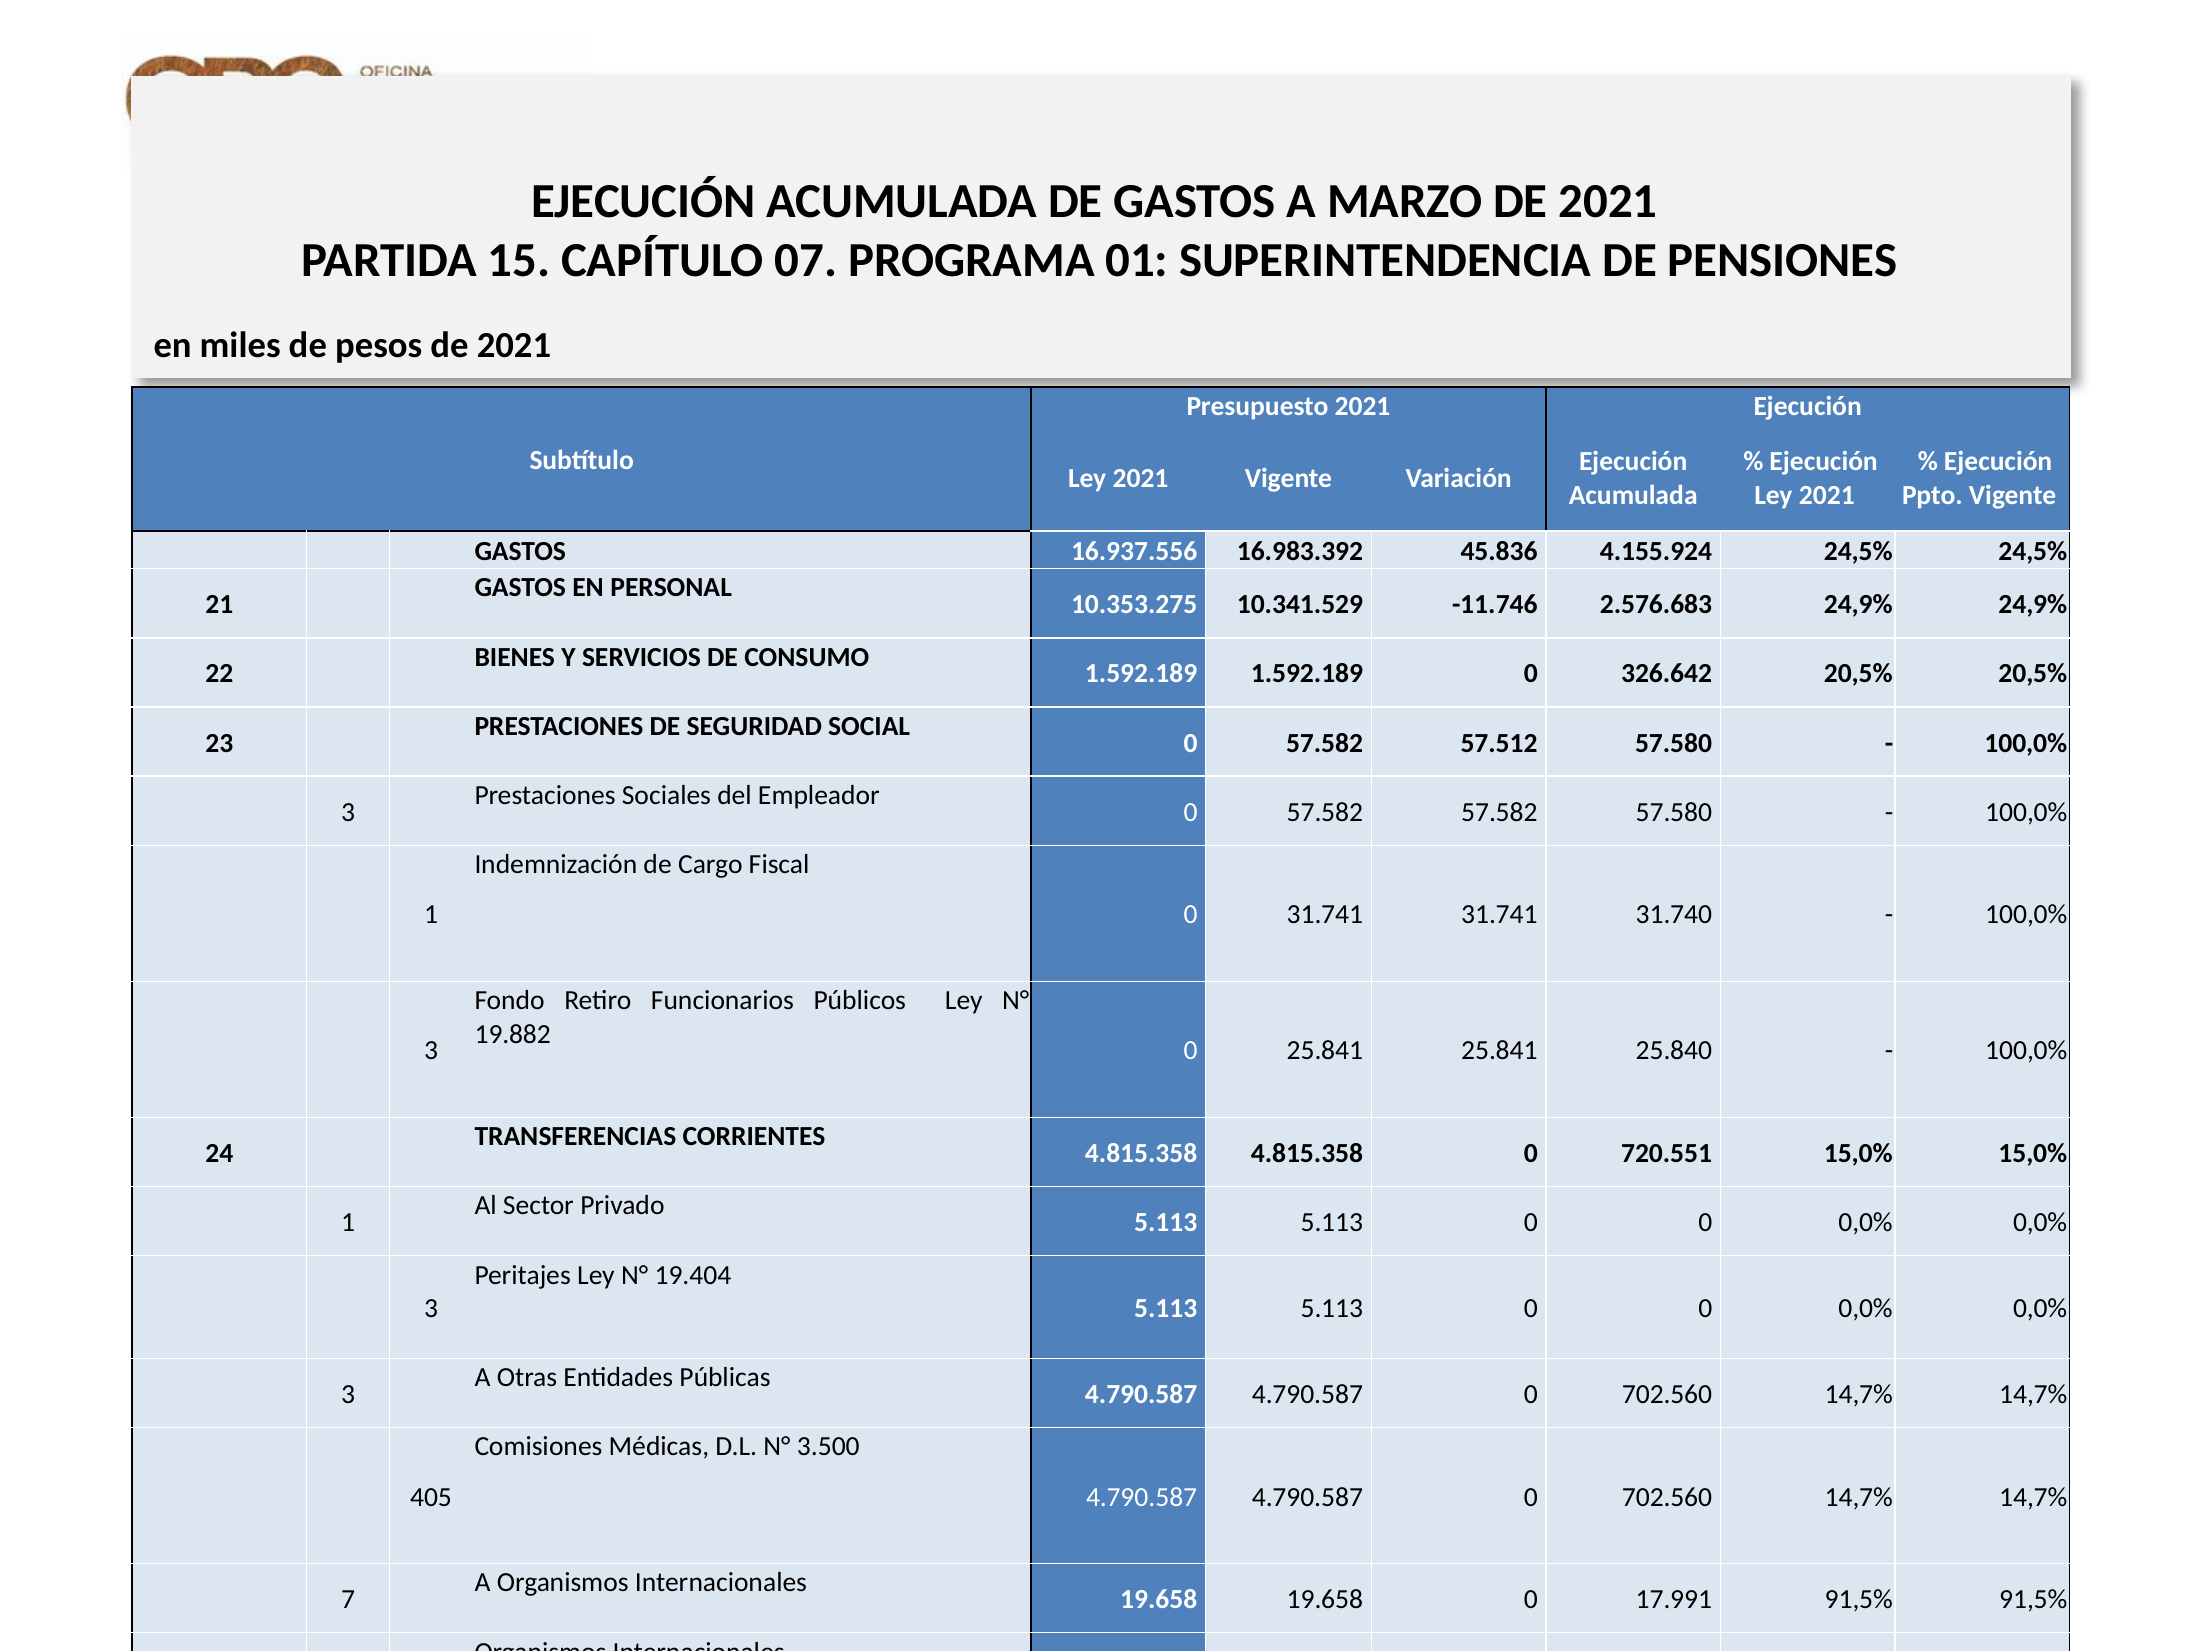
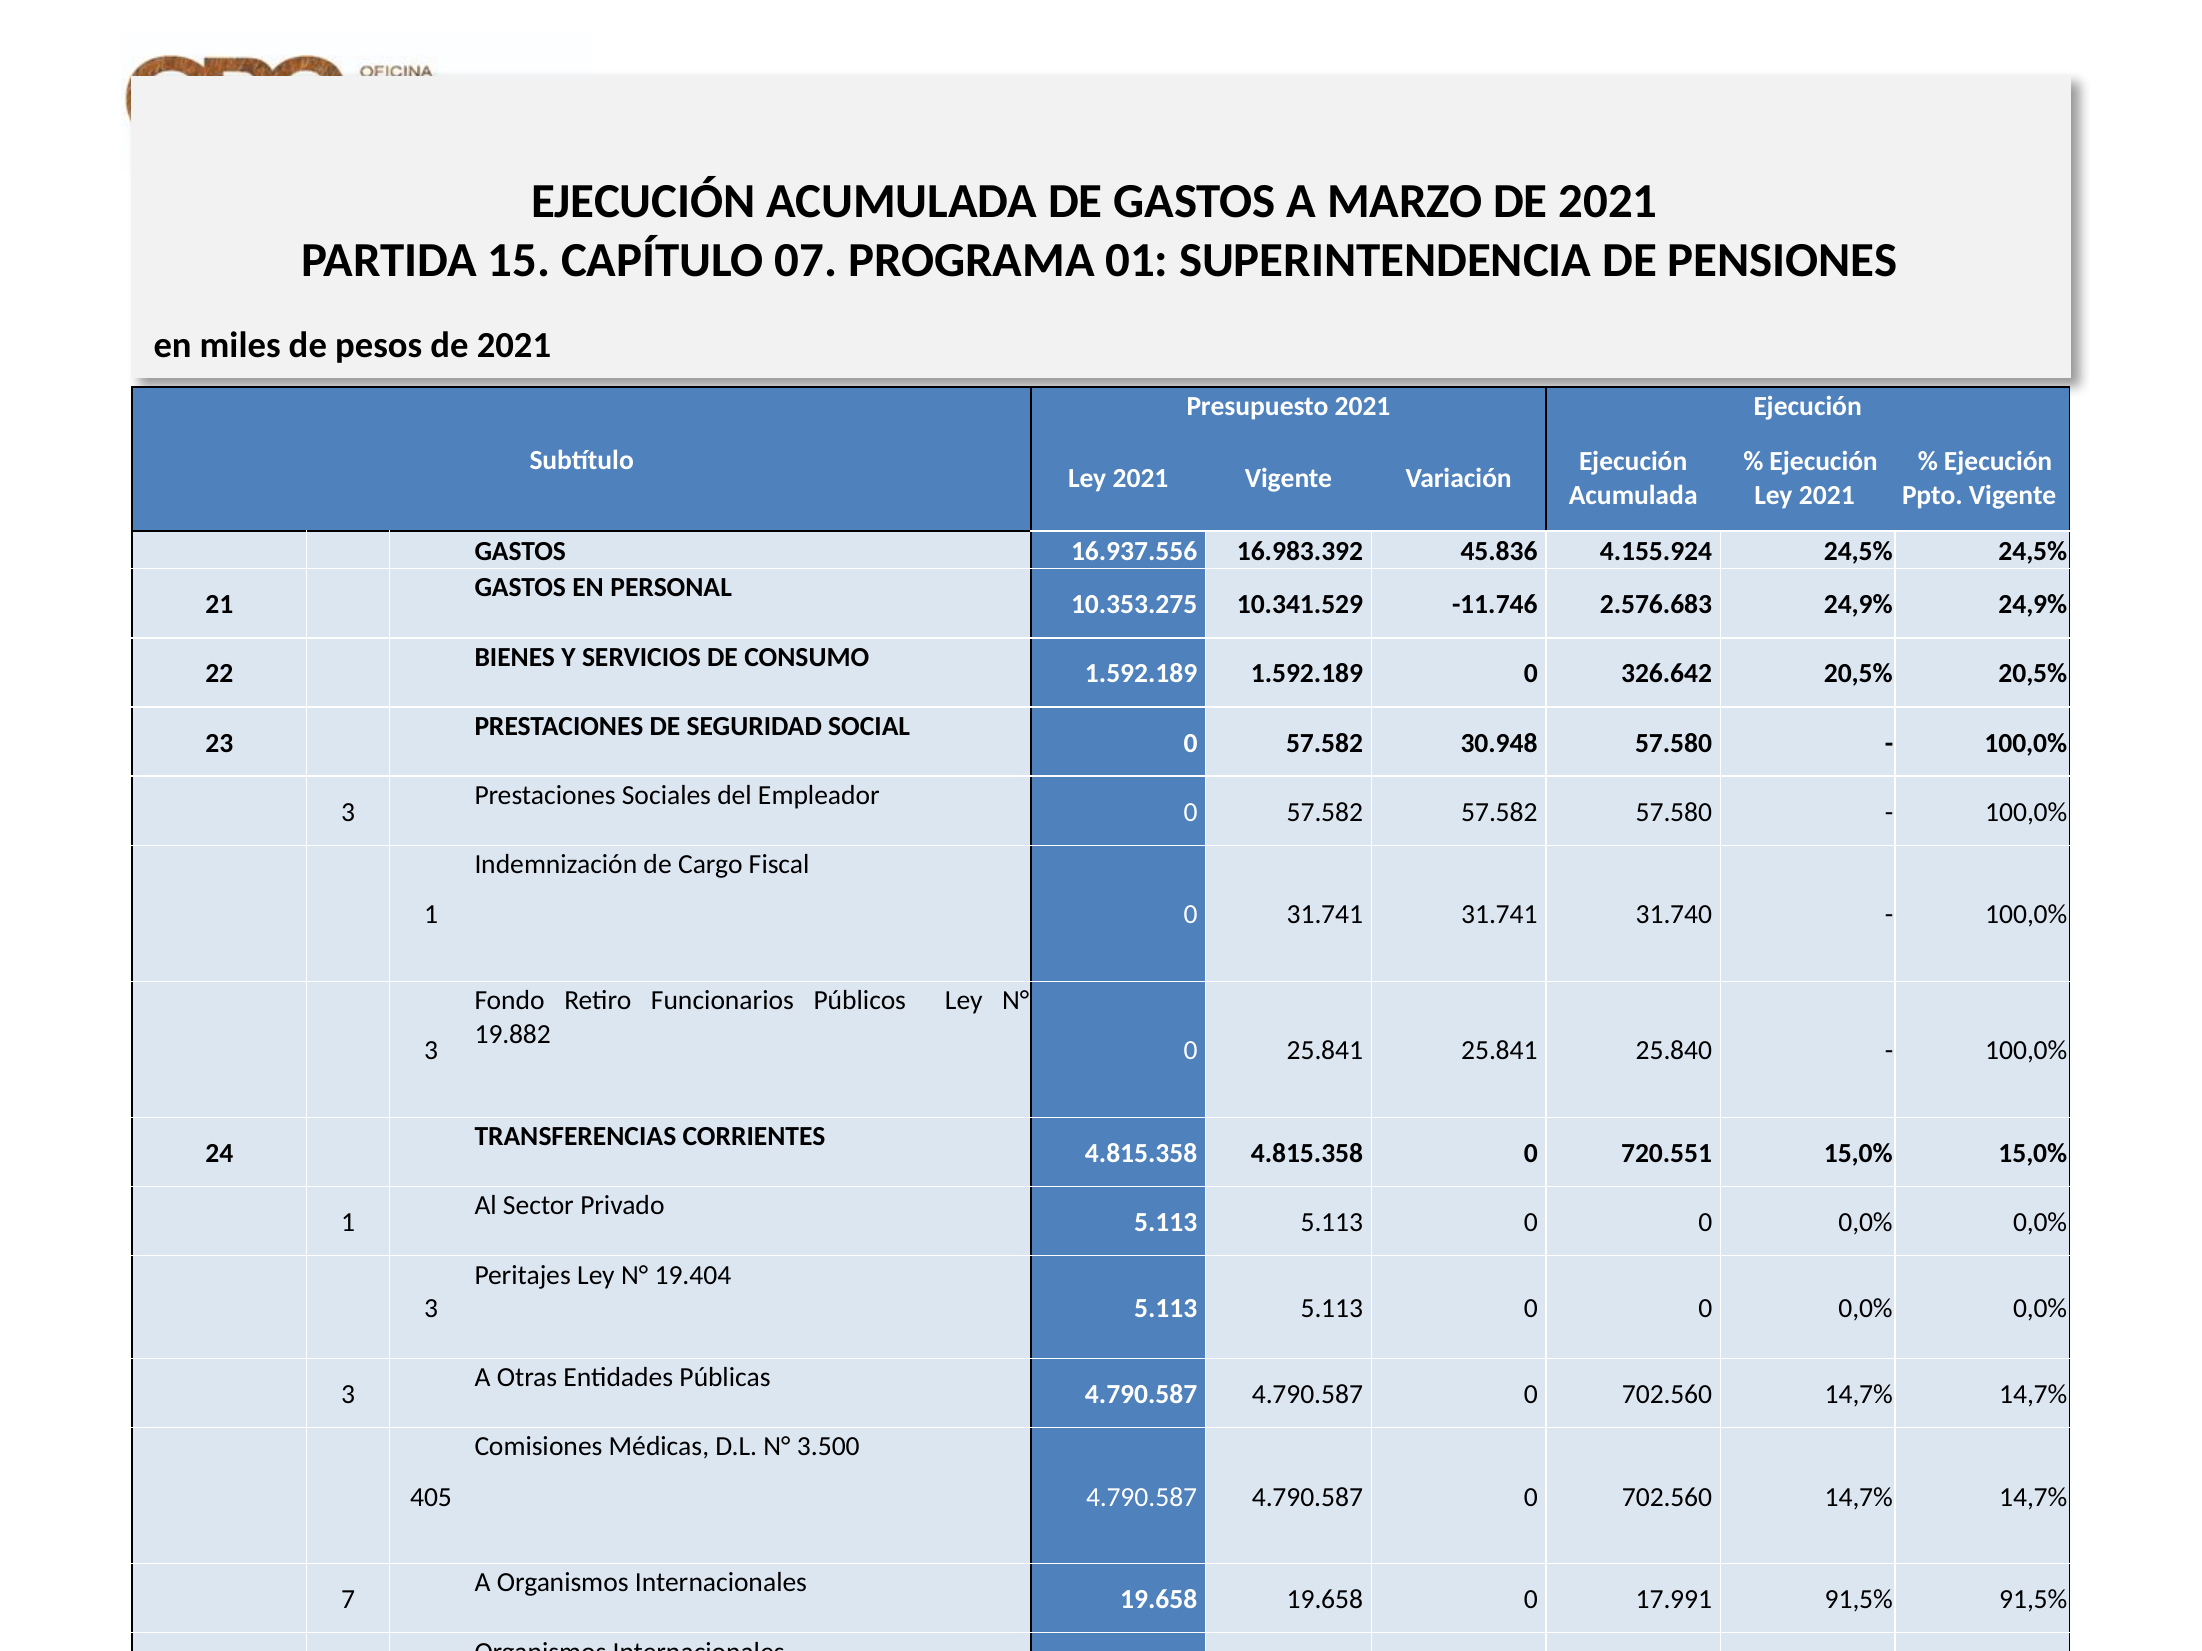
57.512: 57.512 -> 30.948 (1499, 743)
